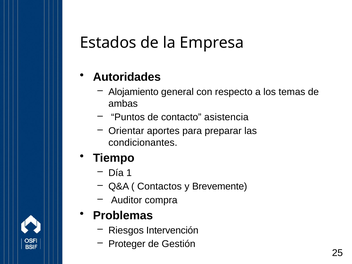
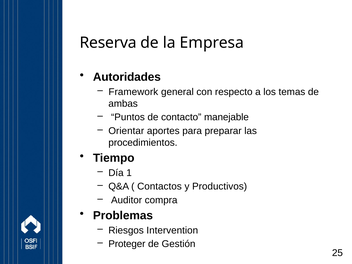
Estados: Estados -> Reserva (108, 43)
Alojamiento: Alojamiento -> Framework (133, 92)
asistencia: asistencia -> manejable (226, 117)
condicionantes: condicionantes -> procedimientos (143, 143)
Brevemente: Brevemente -> Productivos (220, 186)
Intervención: Intervención -> Intervention (172, 230)
